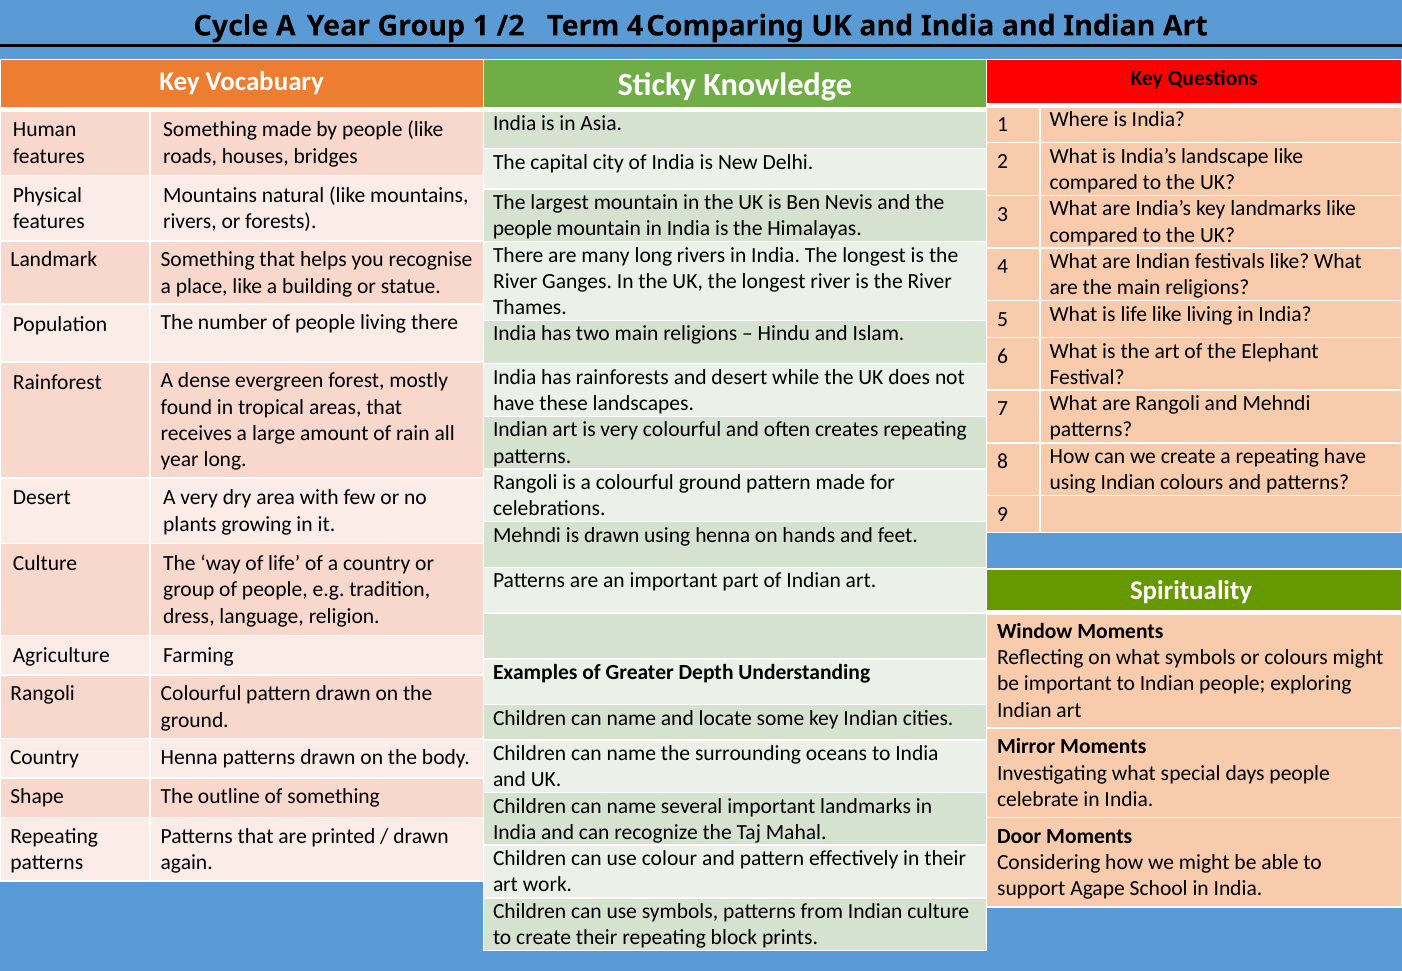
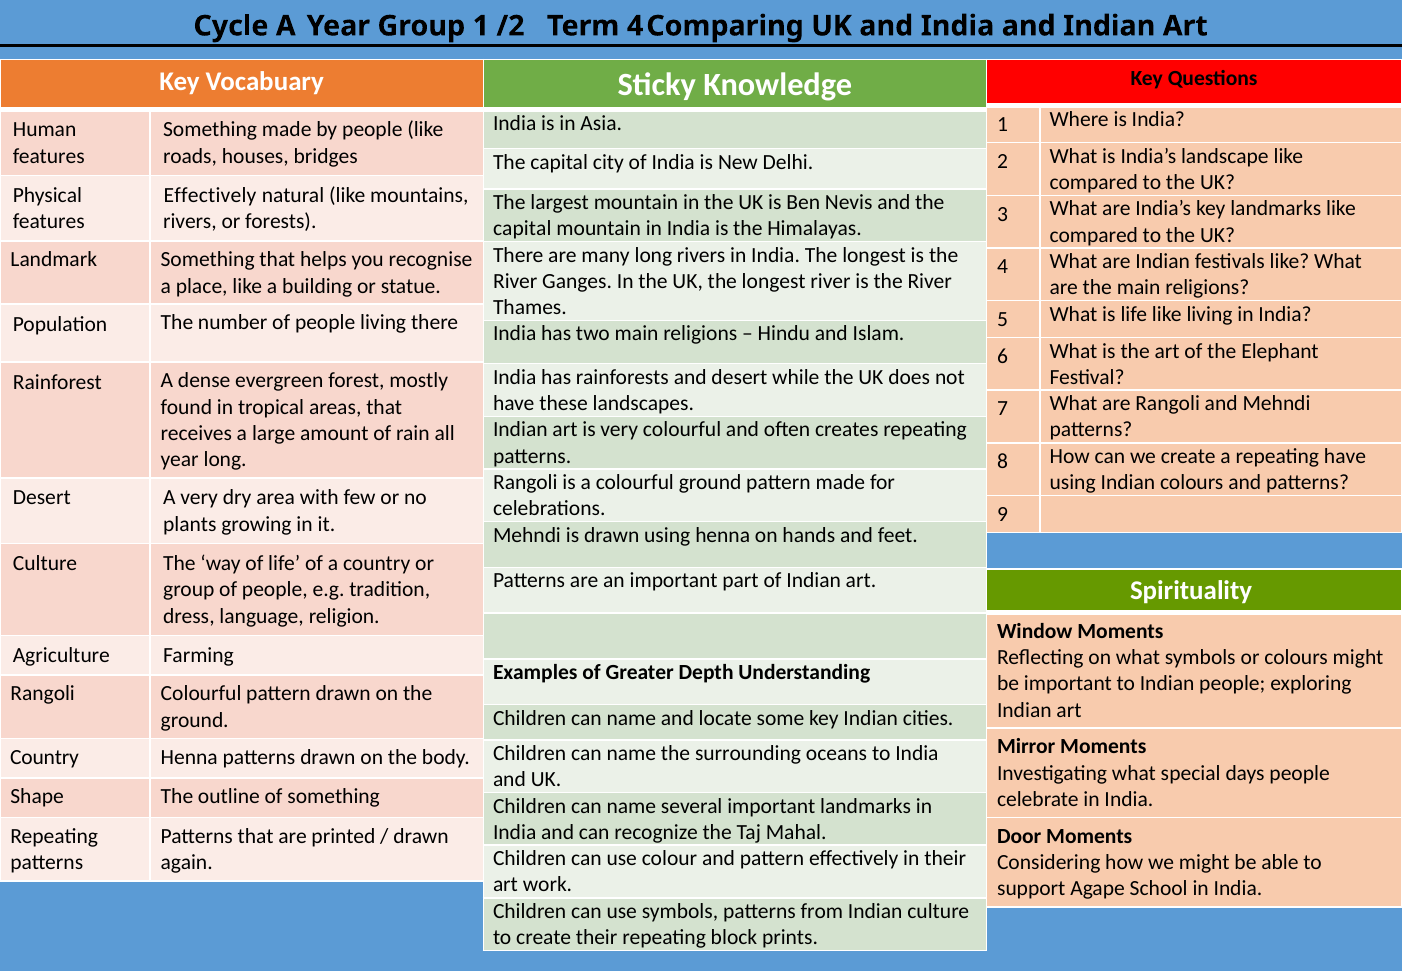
Mountains: Mountains -> Effectively (210, 195)
people: people -> capital (522, 228)
